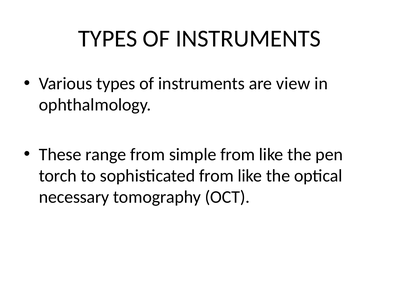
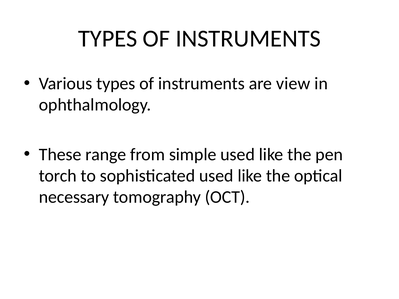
simple from: from -> used (238, 155)
sophisticated from: from -> used (216, 176)
